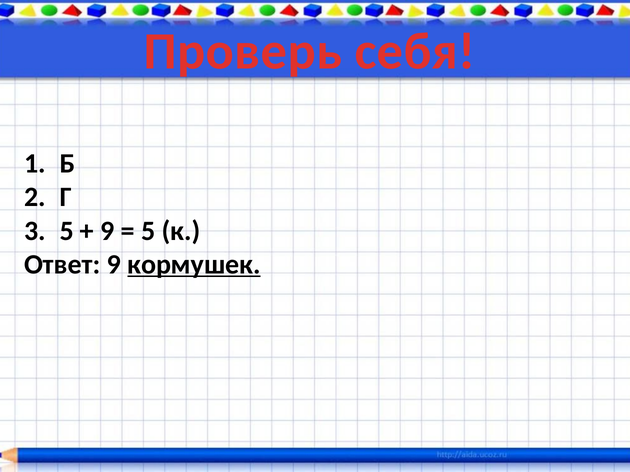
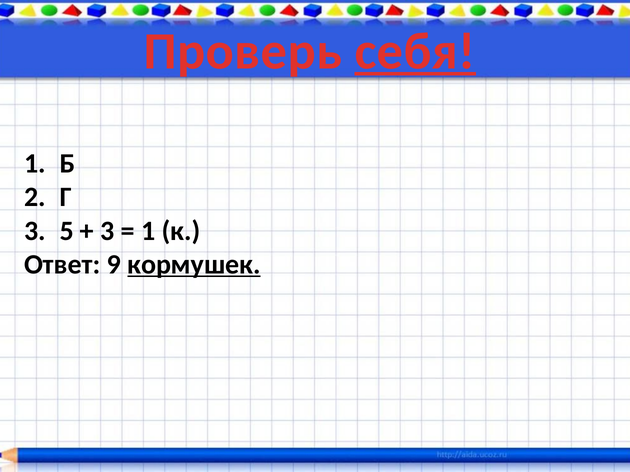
себя underline: none -> present (415, 51)
9: 9 -> 3 (107, 231)
5: 5 -> 1 (148, 231)
